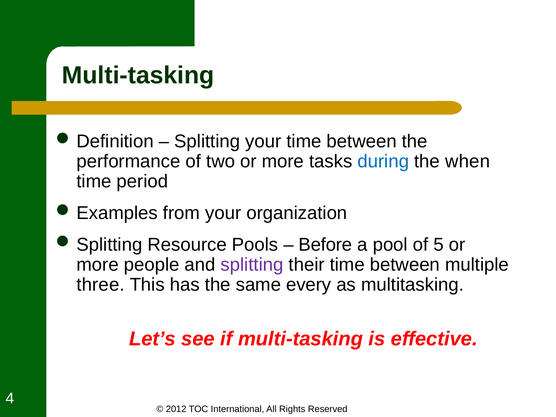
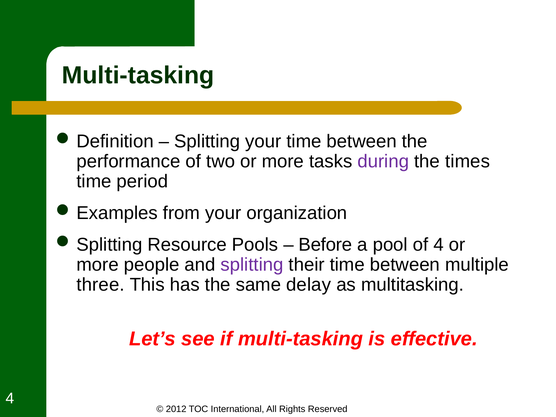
during colour: blue -> purple (383, 161)
when: when -> times (468, 161)
of 5: 5 -> 4 (439, 245)
every: every -> delay (309, 285)
